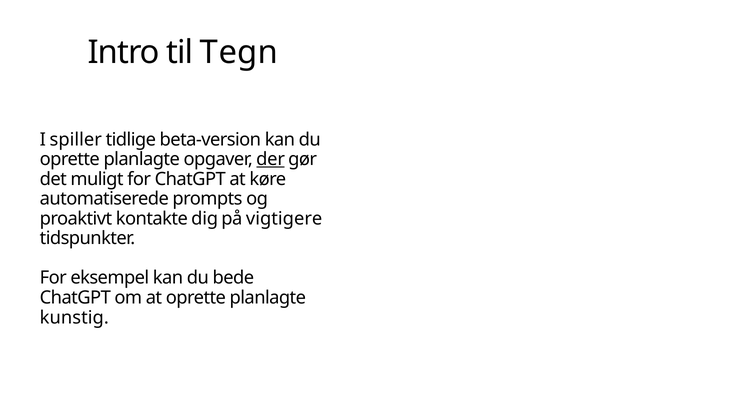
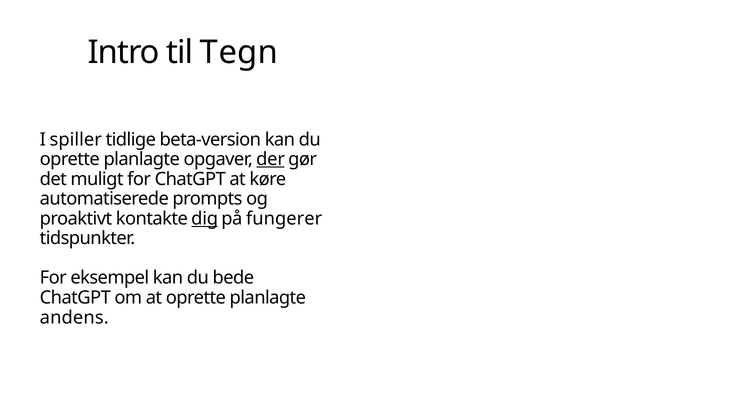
dig underline: none -> present (205, 219)
vigtigere: vigtigere -> fungerer (284, 219)
kunstig: kunstig -> andens (74, 318)
